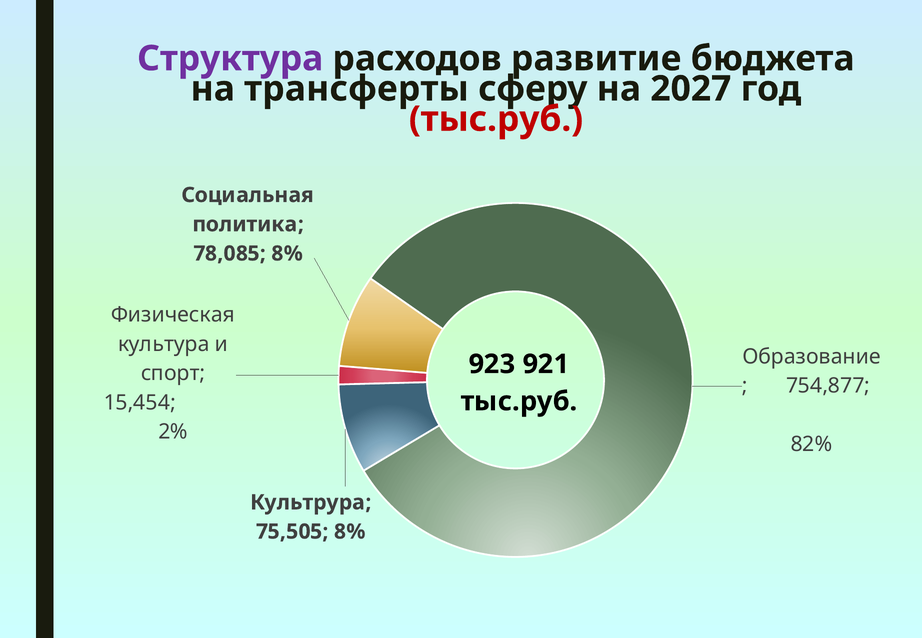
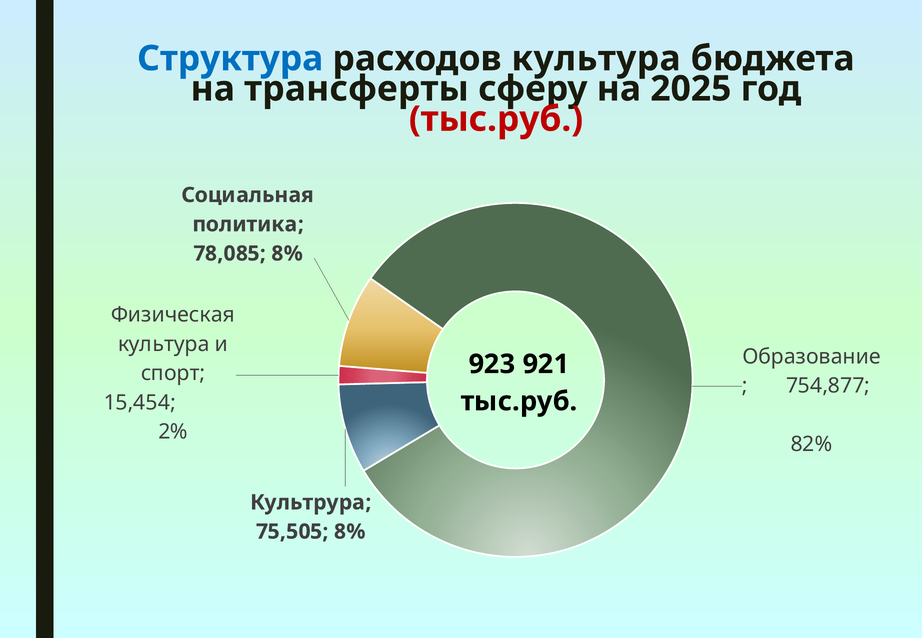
Структура colour: purple -> blue (230, 59)
расходов развитие: развитие -> культура (596, 59)
2027: 2027 -> 2025 (691, 89)
